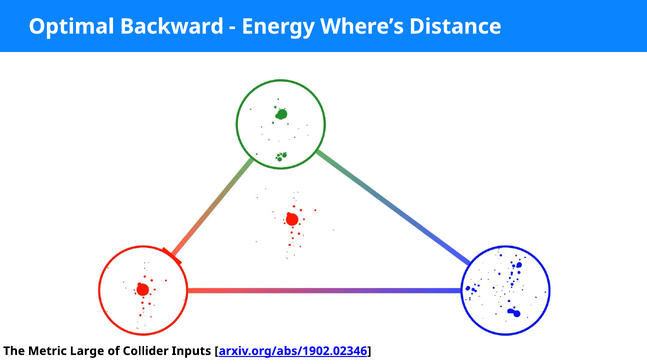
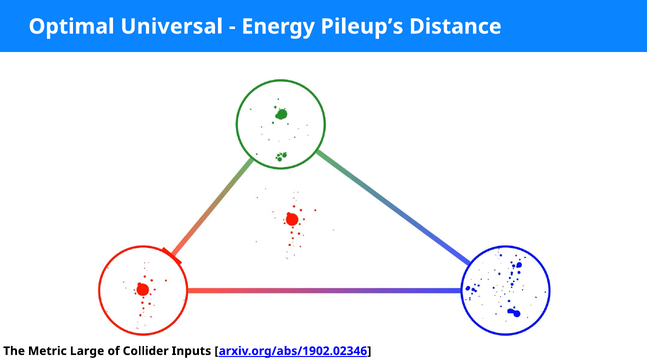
Backward: Backward -> Universal (172, 27)
Where’s: Where’s -> Pileup’s (362, 27)
